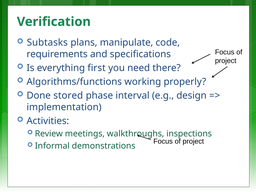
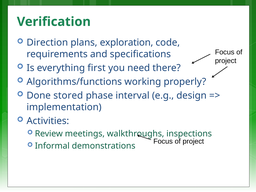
Subtasks: Subtasks -> Direction (47, 43)
manipulate: manipulate -> exploration (127, 43)
